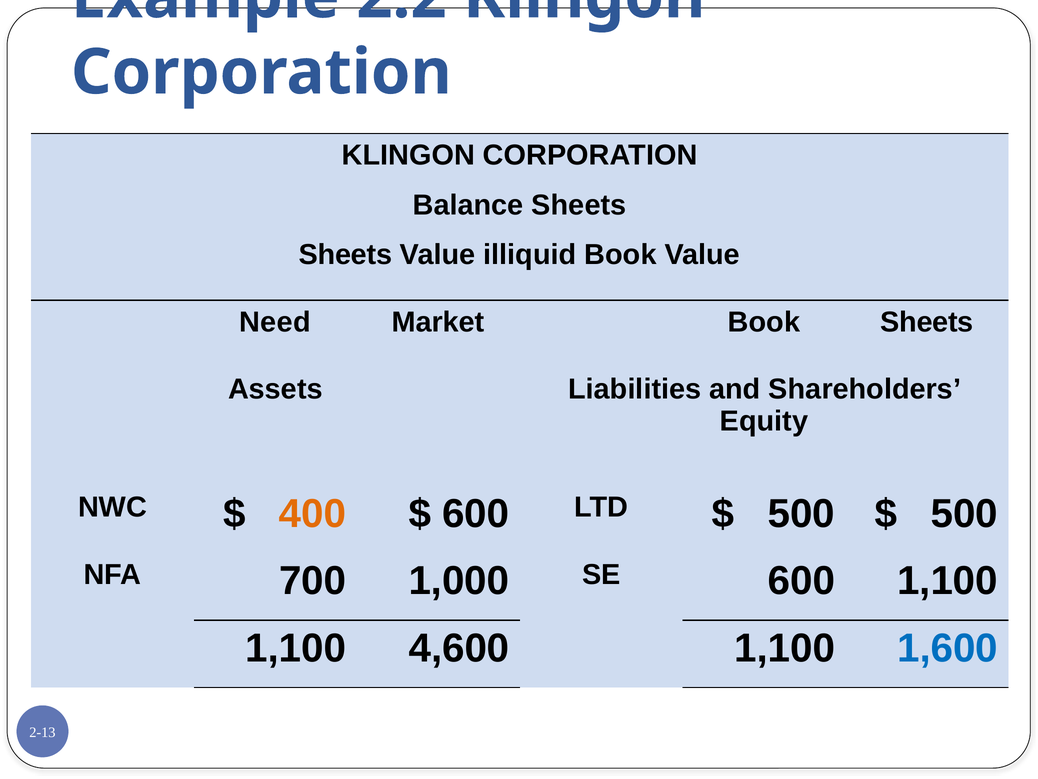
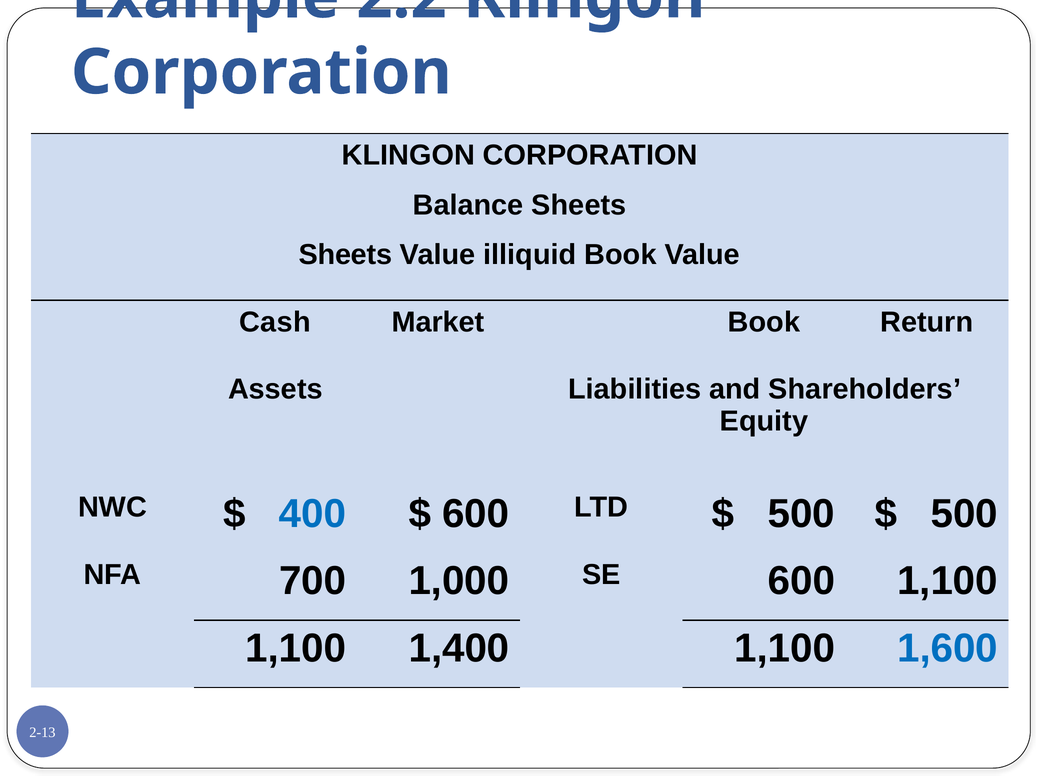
Need: Need -> Cash (275, 322)
Book Sheets: Sheets -> Return (927, 322)
400 colour: orange -> blue (312, 514)
4,600: 4,600 -> 1,400 (459, 648)
